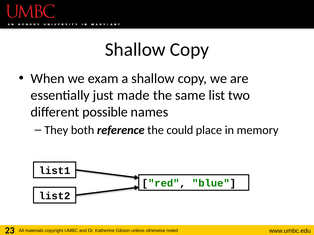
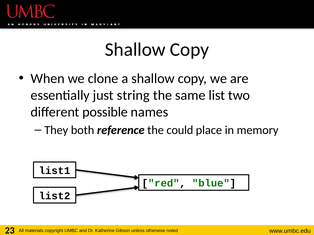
exam: exam -> clone (103, 79)
made: made -> string (133, 96)
